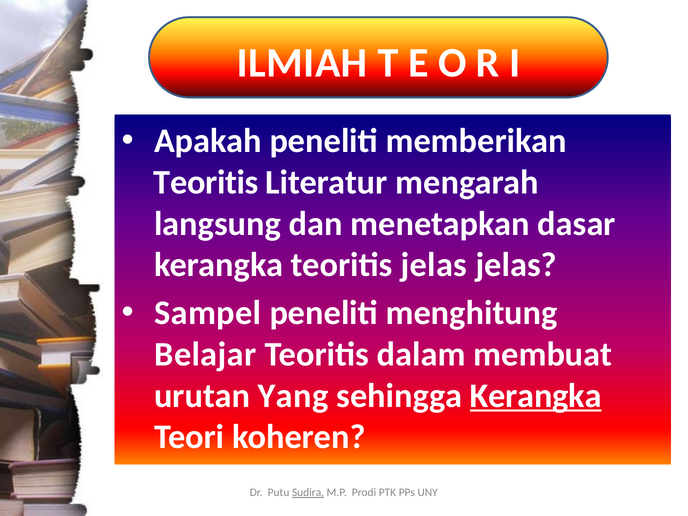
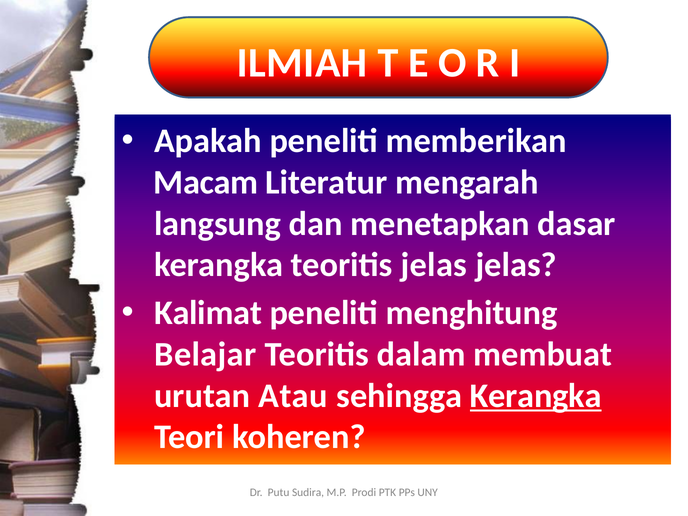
Teoritis: Teoritis -> Macam (206, 182)
Sampel: Sampel -> Kalimat (208, 313)
Yang: Yang -> Atau (293, 396)
Sudira underline: present -> none (308, 493)
